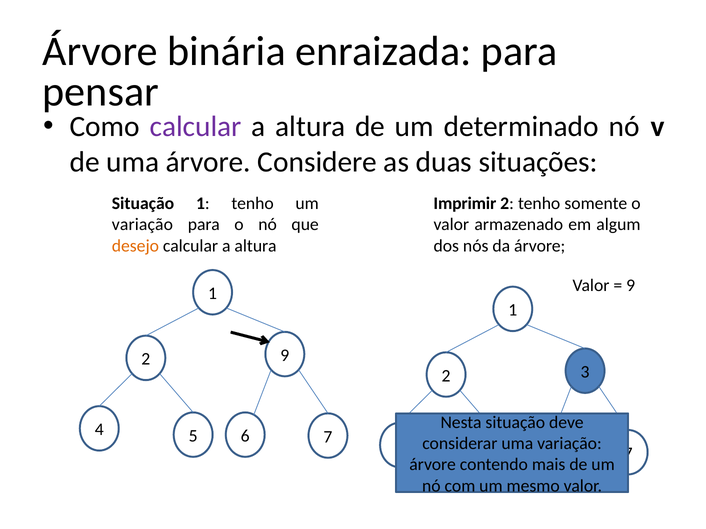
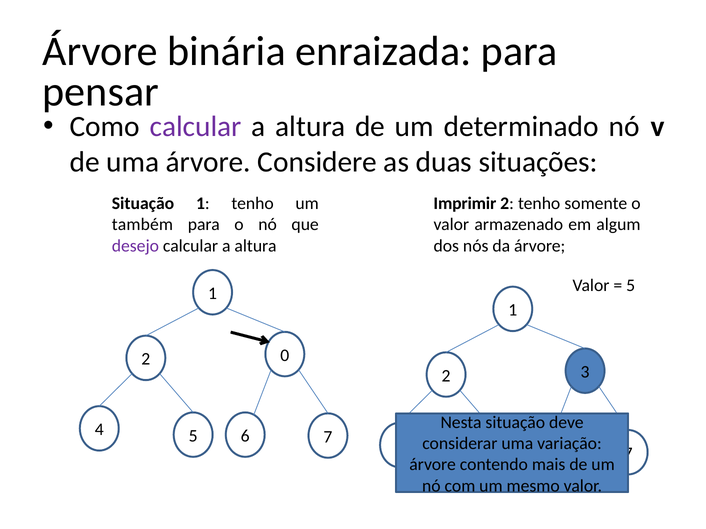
variação: variação -> também (142, 225)
desejo colour: orange -> purple (135, 246)
9: 9 -> 5 (631, 286)
2 9: 9 -> 0 (285, 356)
